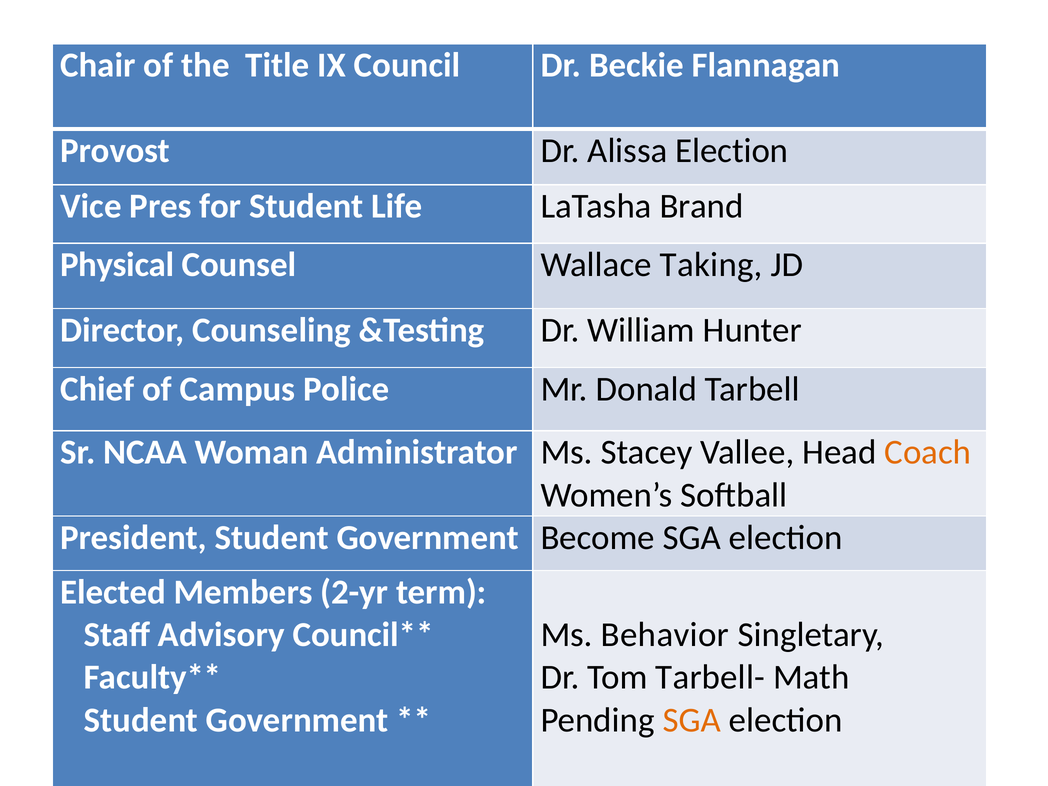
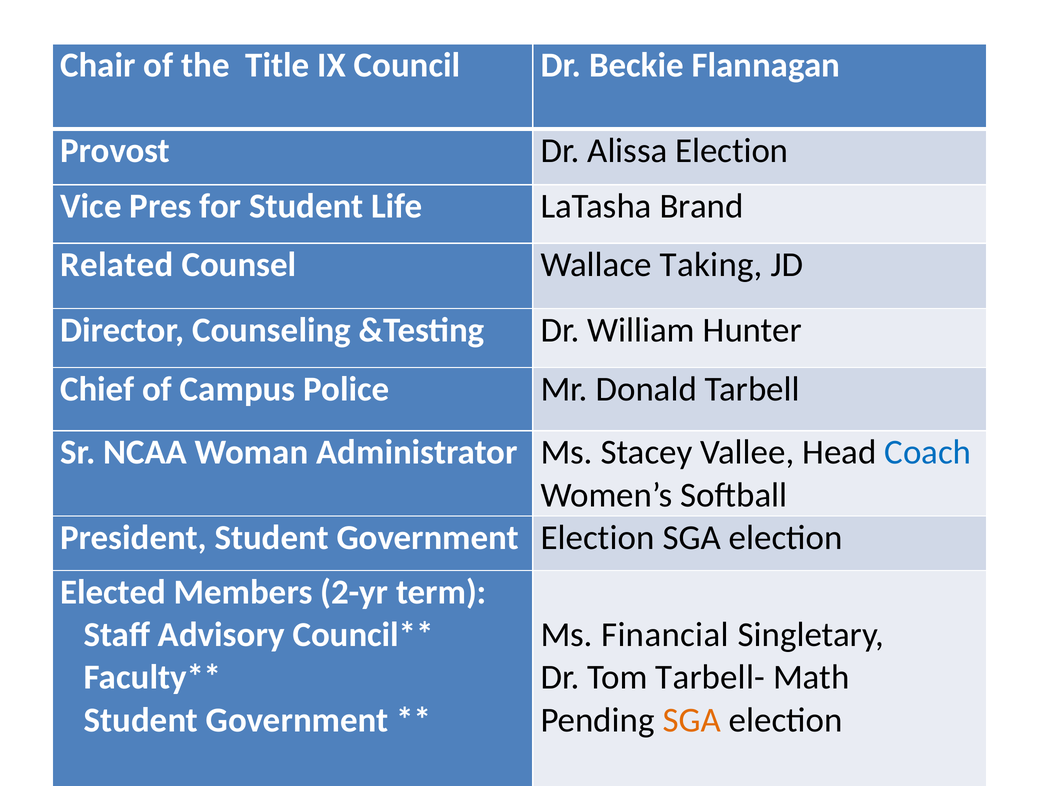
Physical: Physical -> Related (117, 265)
Coach colour: orange -> blue (928, 452)
Government Become: Become -> Election (598, 538)
Behavior: Behavior -> Financial (665, 635)
